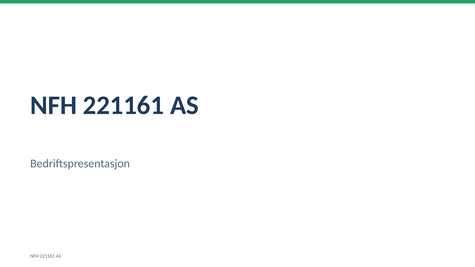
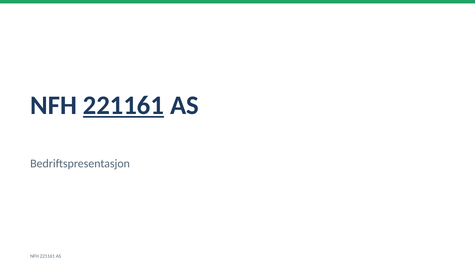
221161 underline: none -> present (123, 105)
